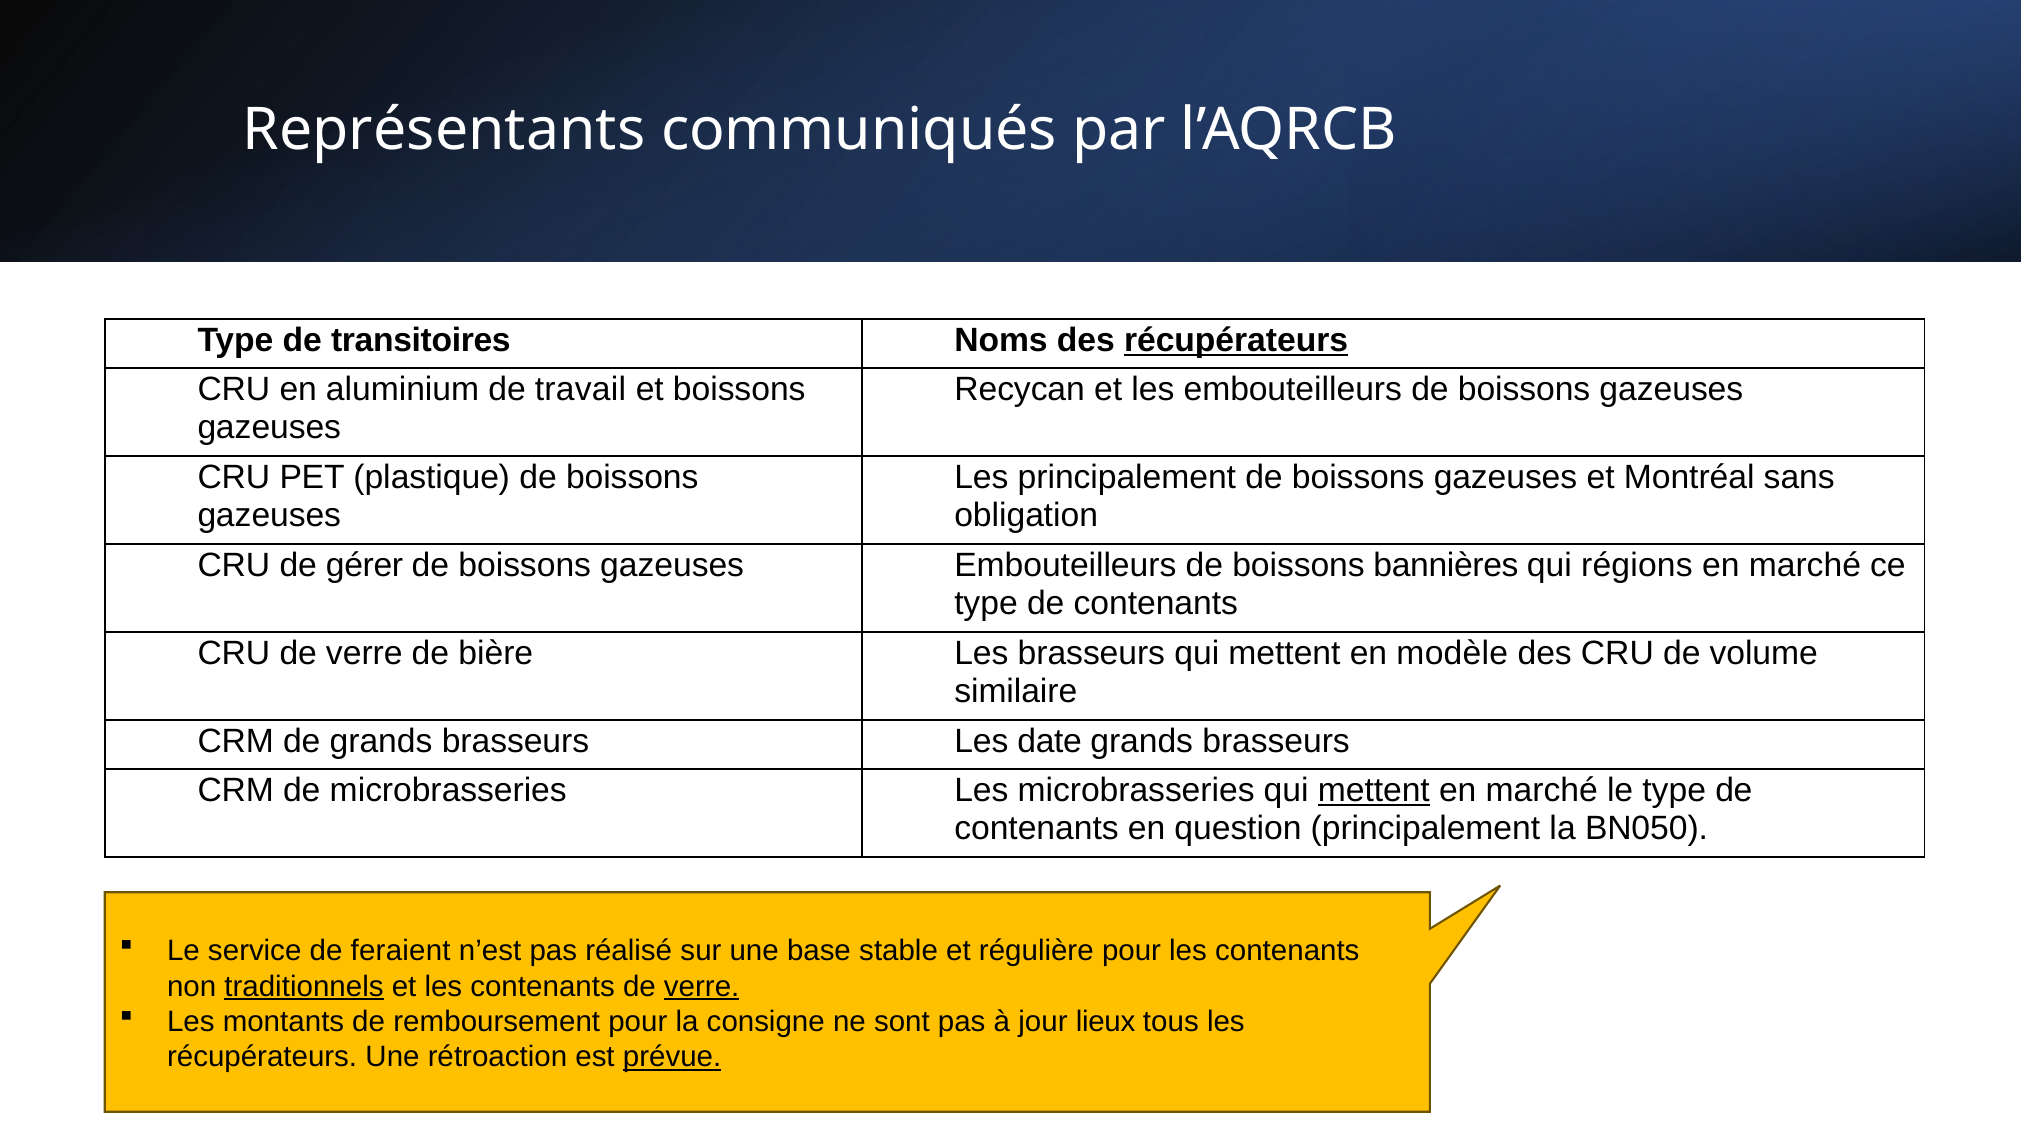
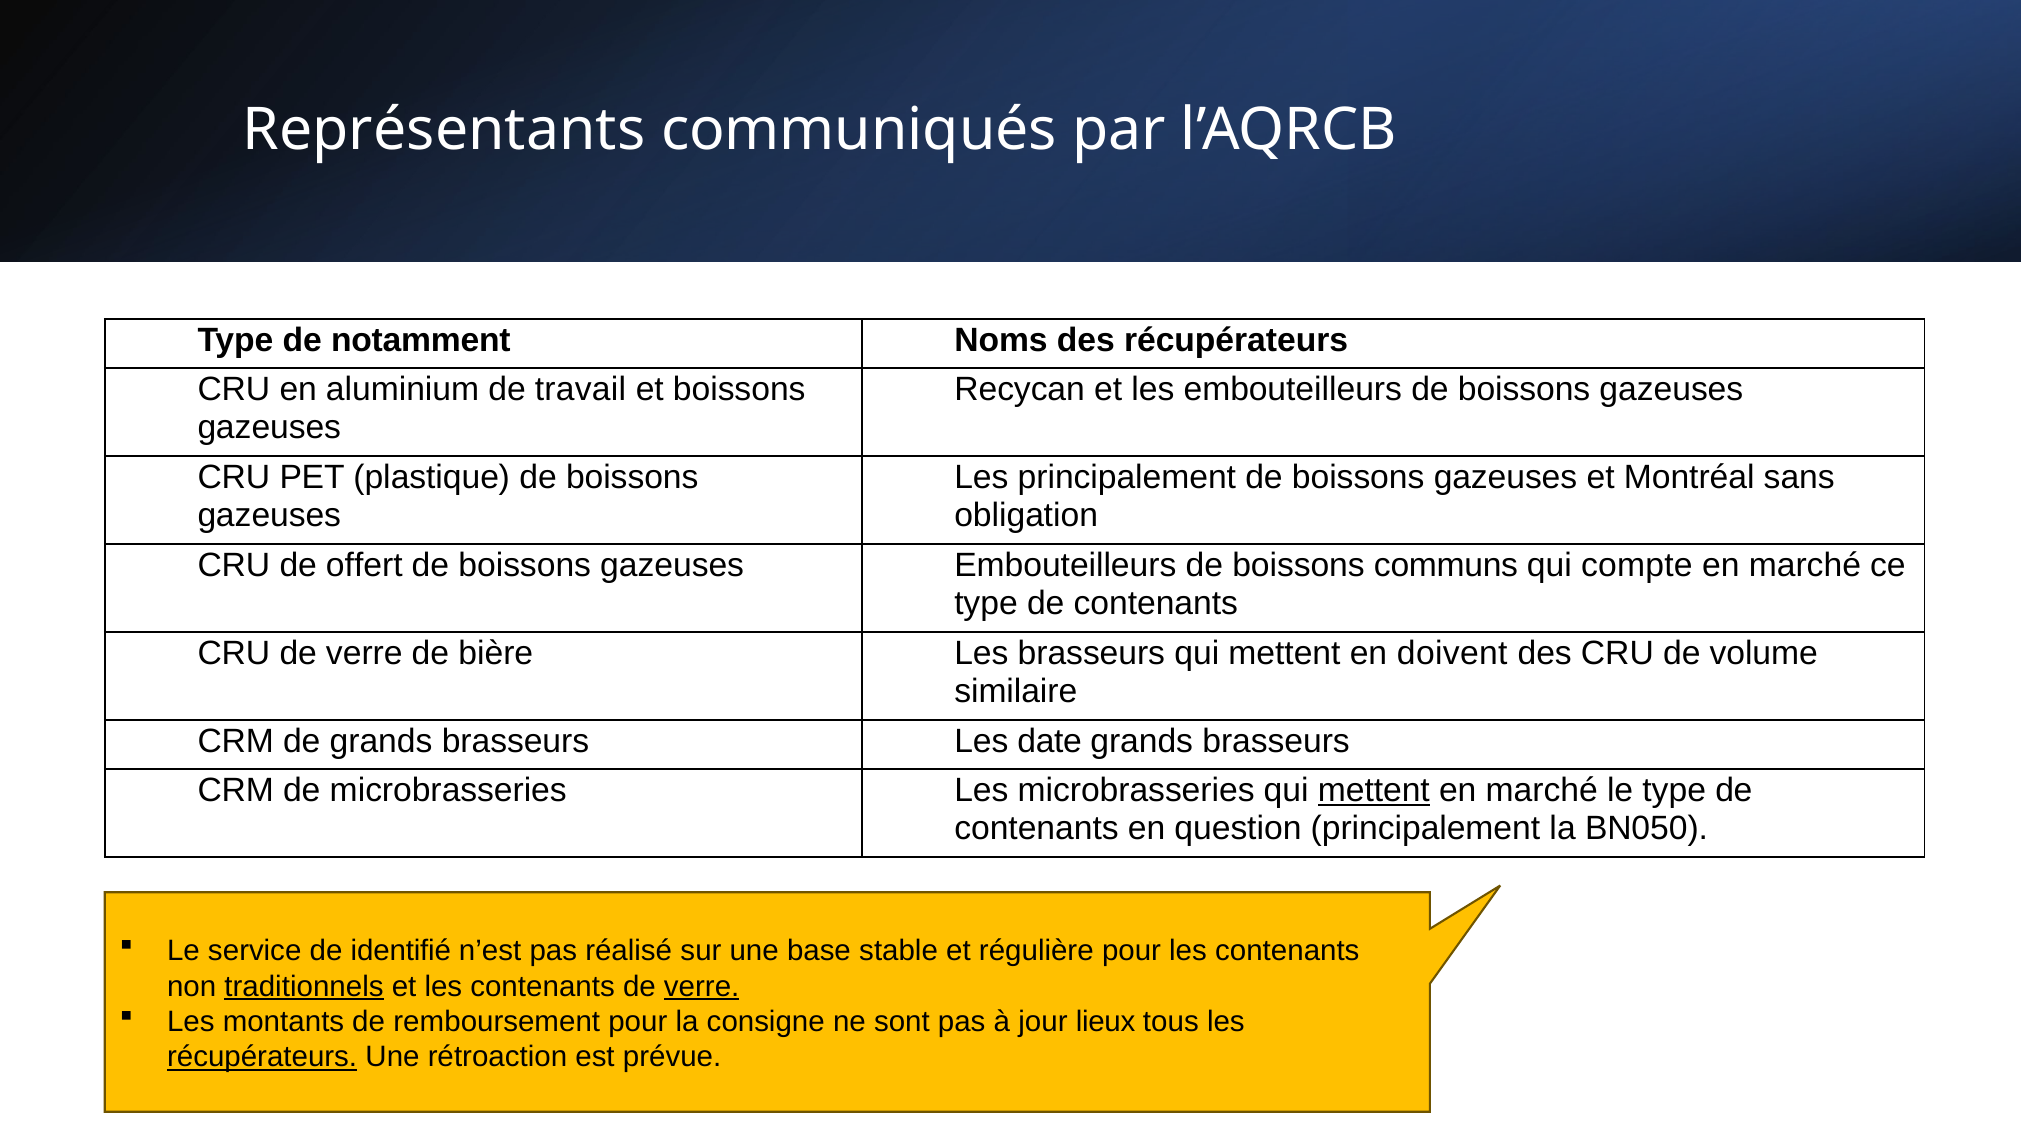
transitoires: transitoires -> notamment (421, 341)
récupérateurs underline: present -> none (1236, 341)
gérer: gérer -> offert (364, 566)
bannières: bannières -> communs (1446, 566)
régions: régions -> compte (1637, 566)
modèle: modèle -> doivent (1452, 653)
feraient: feraient -> identifié (401, 951)
récupérateurs underline: none -> present (262, 1057)
prévue underline: present -> none (672, 1057)
